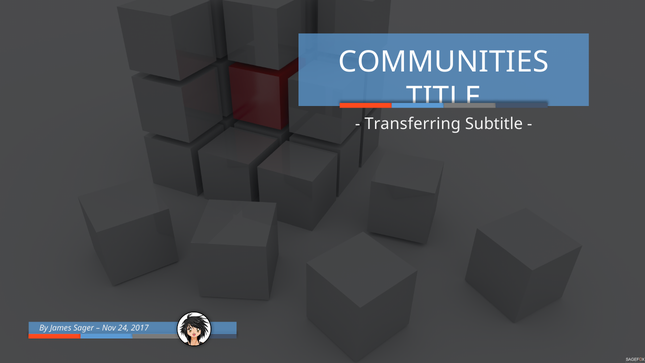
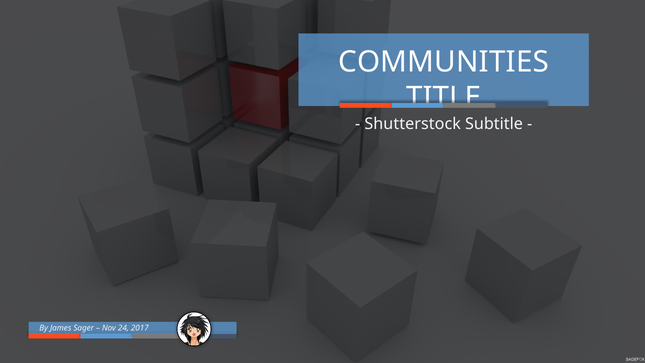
Transferring: Transferring -> Shutterstock (413, 124)
